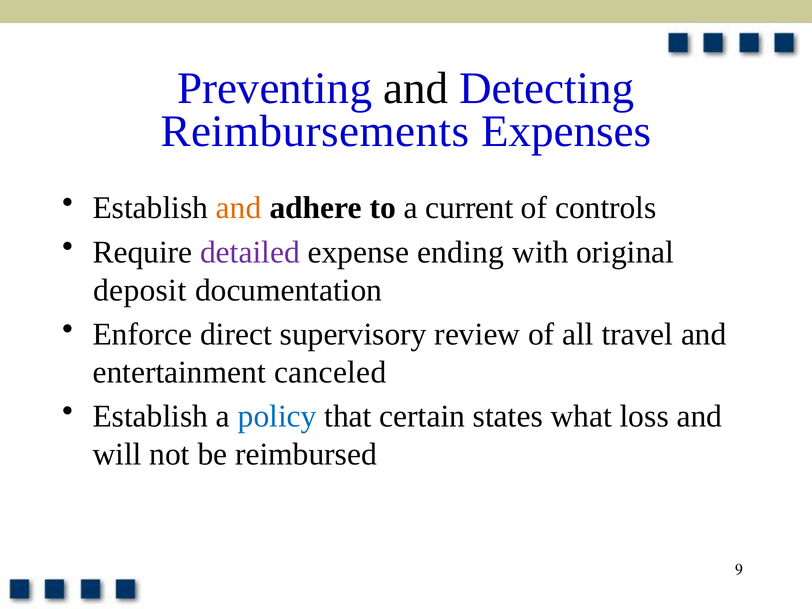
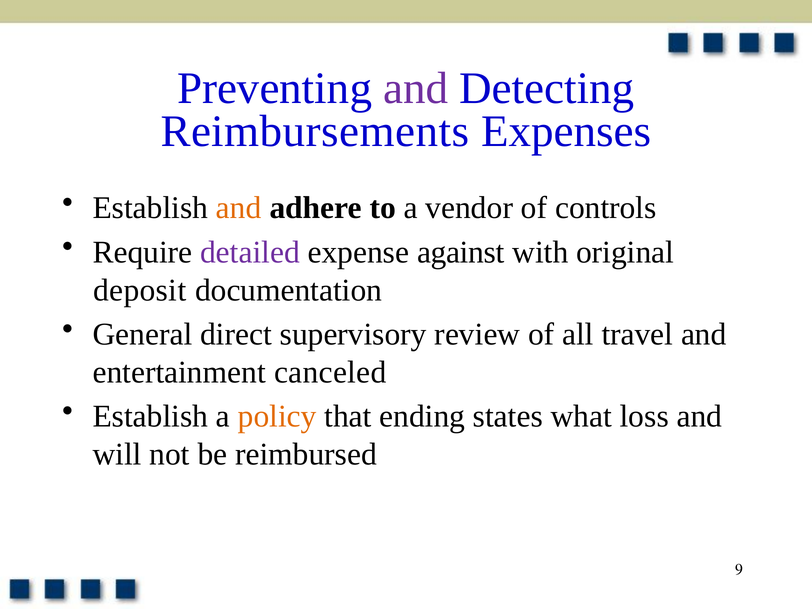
and colour: black -> purple (416, 88)
current: current -> vendor (469, 208)
ending: ending -> against (461, 252)
Enforce: Enforce -> General (143, 334)
policy colour: blue -> orange (277, 416)
certain: certain -> ending (422, 416)
